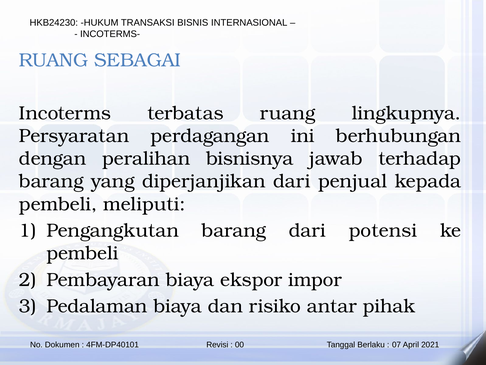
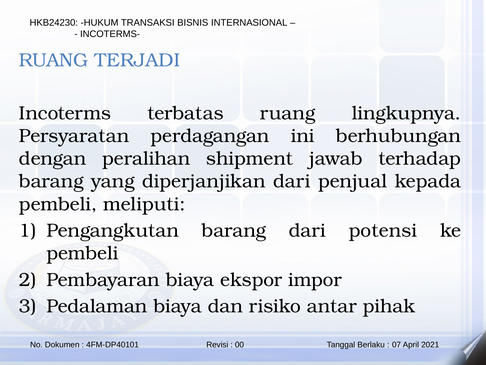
SEBAGAI: SEBAGAI -> TERJADI (137, 60)
bisnisnya: bisnisnya -> shipment (250, 158)
